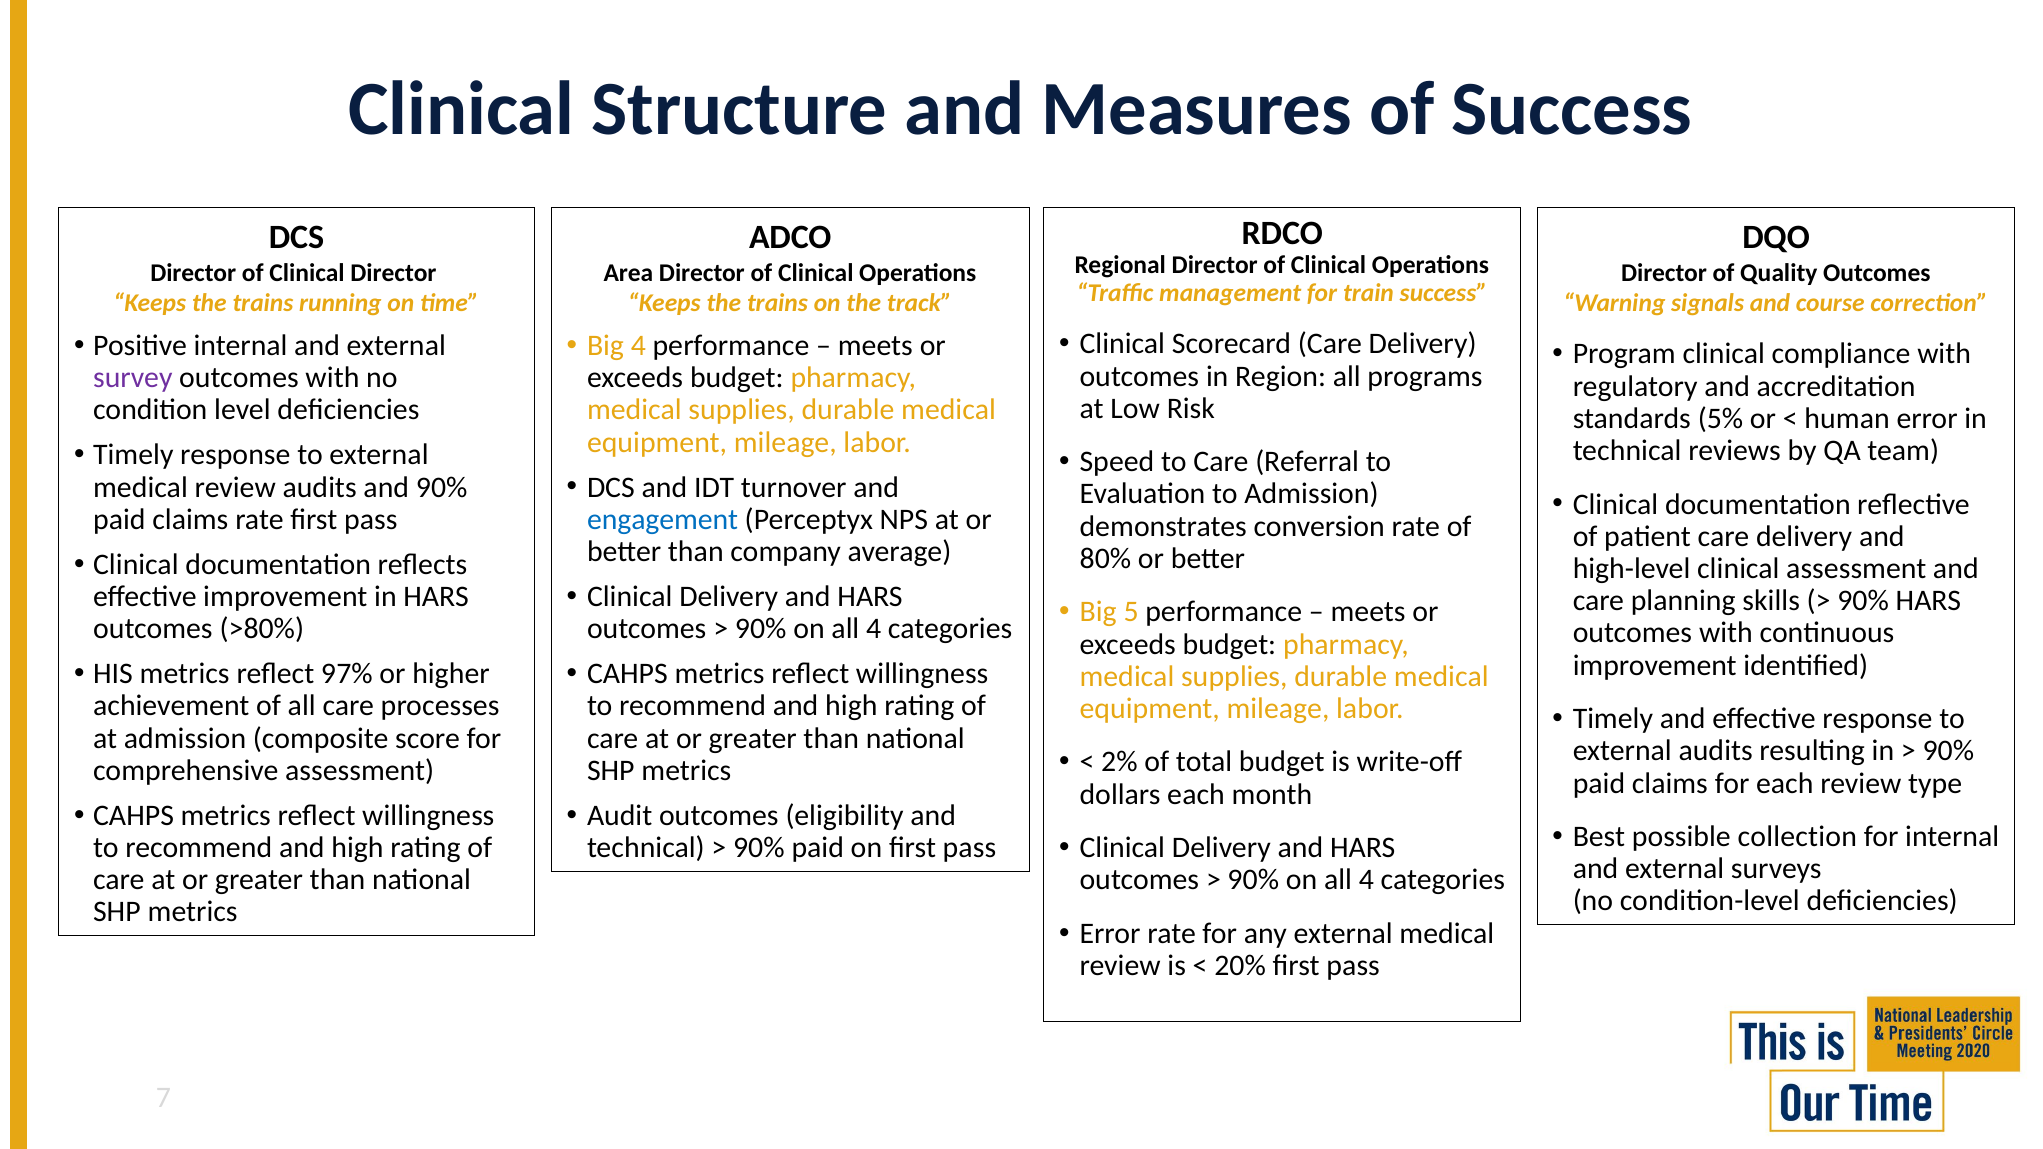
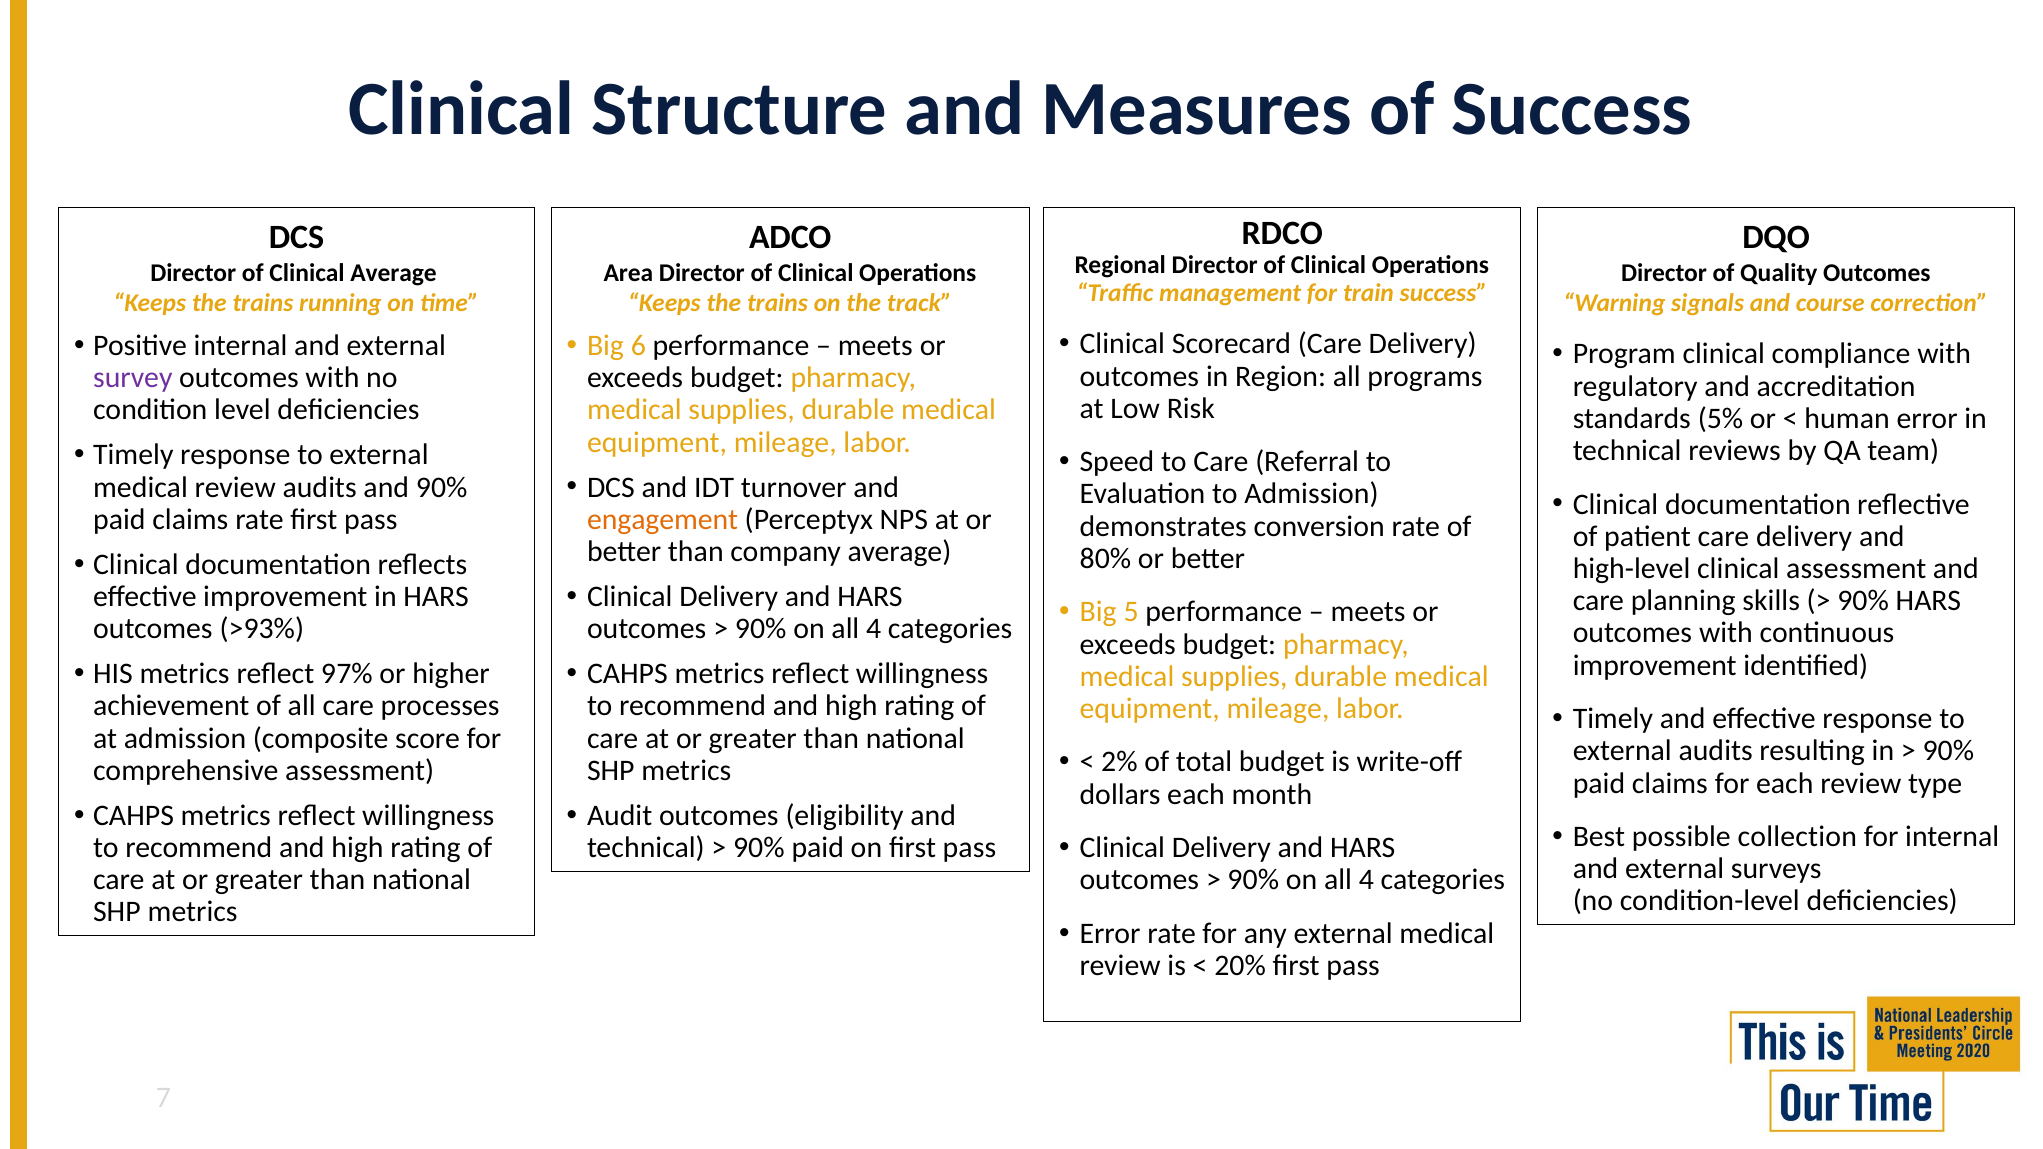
Clinical Director: Director -> Average (393, 273)
Big 4: 4 -> 6 (638, 346)
engagement colour: blue -> orange (663, 520)
>80%: >80% -> >93% (262, 629)
